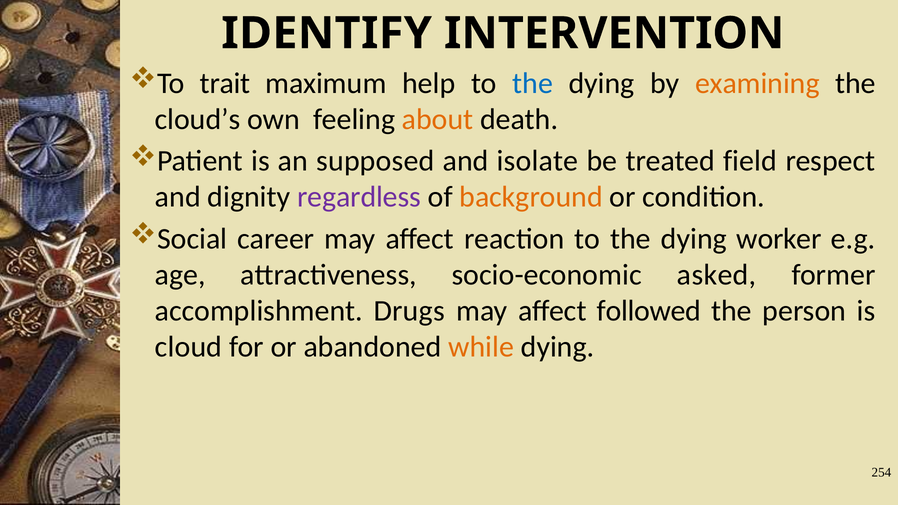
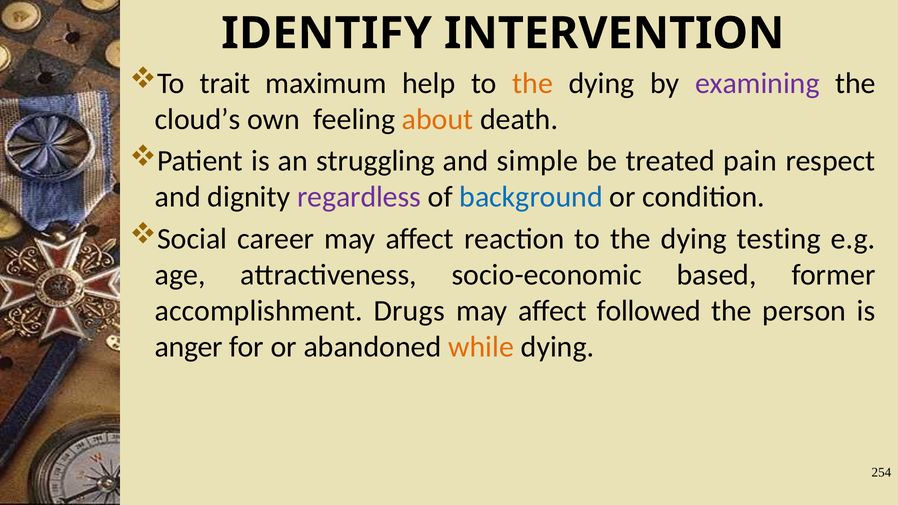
the colour: blue -> orange (533, 83)
examining colour: orange -> purple (757, 83)
supposed: supposed -> struggling (375, 161)
isolate: isolate -> simple (538, 161)
field: field -> pain (750, 161)
background colour: orange -> blue (531, 197)
worker: worker -> testing (779, 239)
asked: asked -> based (717, 275)
cloud: cloud -> anger (189, 347)
